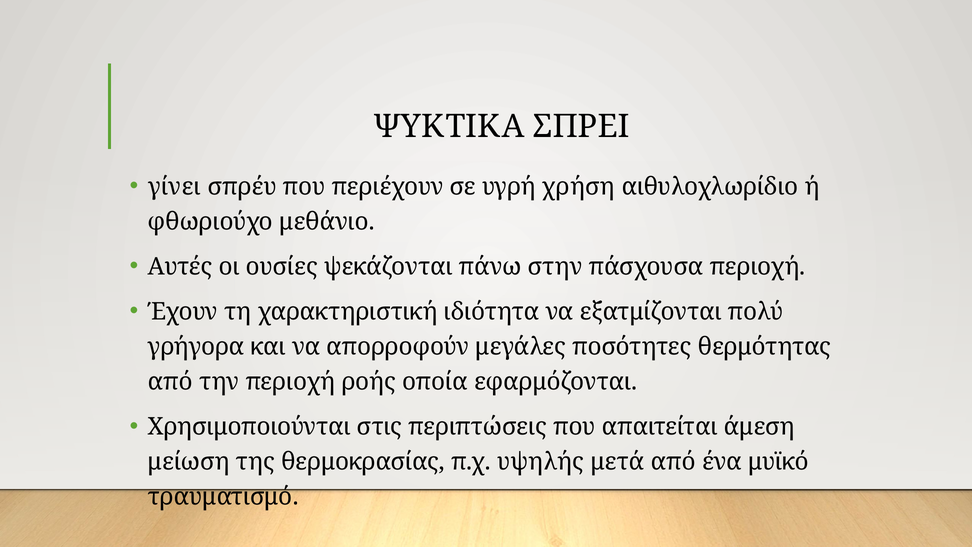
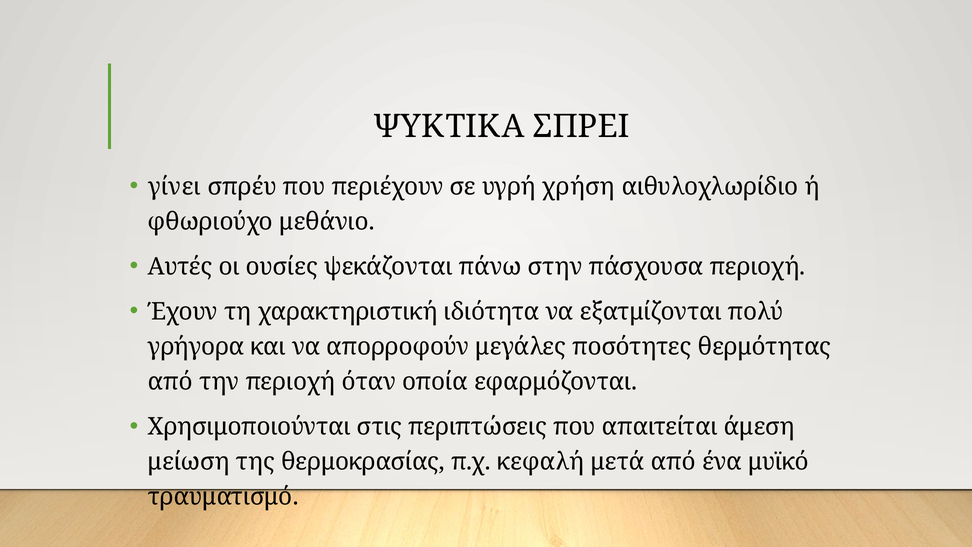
ροής: ροής -> όταν (369, 382)
υψηλής: υψηλής -> κεφαλή (541, 462)
